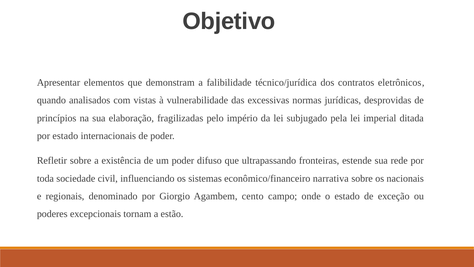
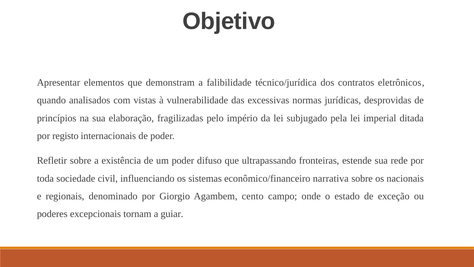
por estado: estado -> registo (65, 136)
estão: estão -> guiar (172, 214)
